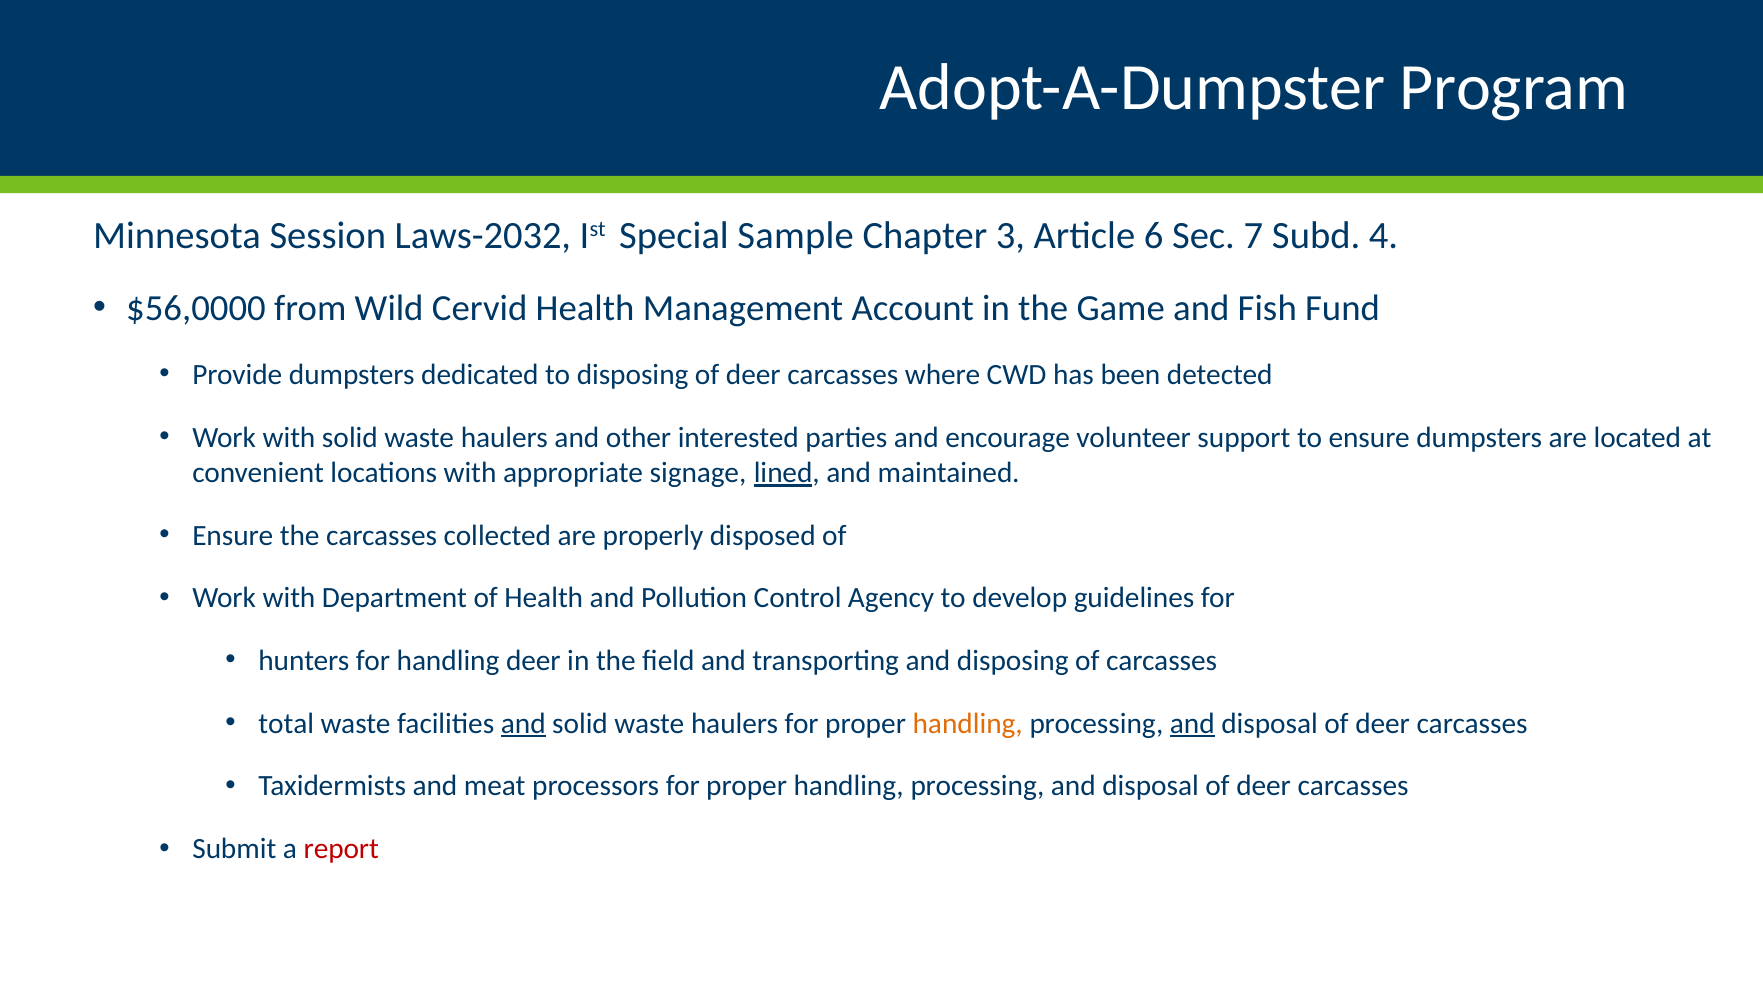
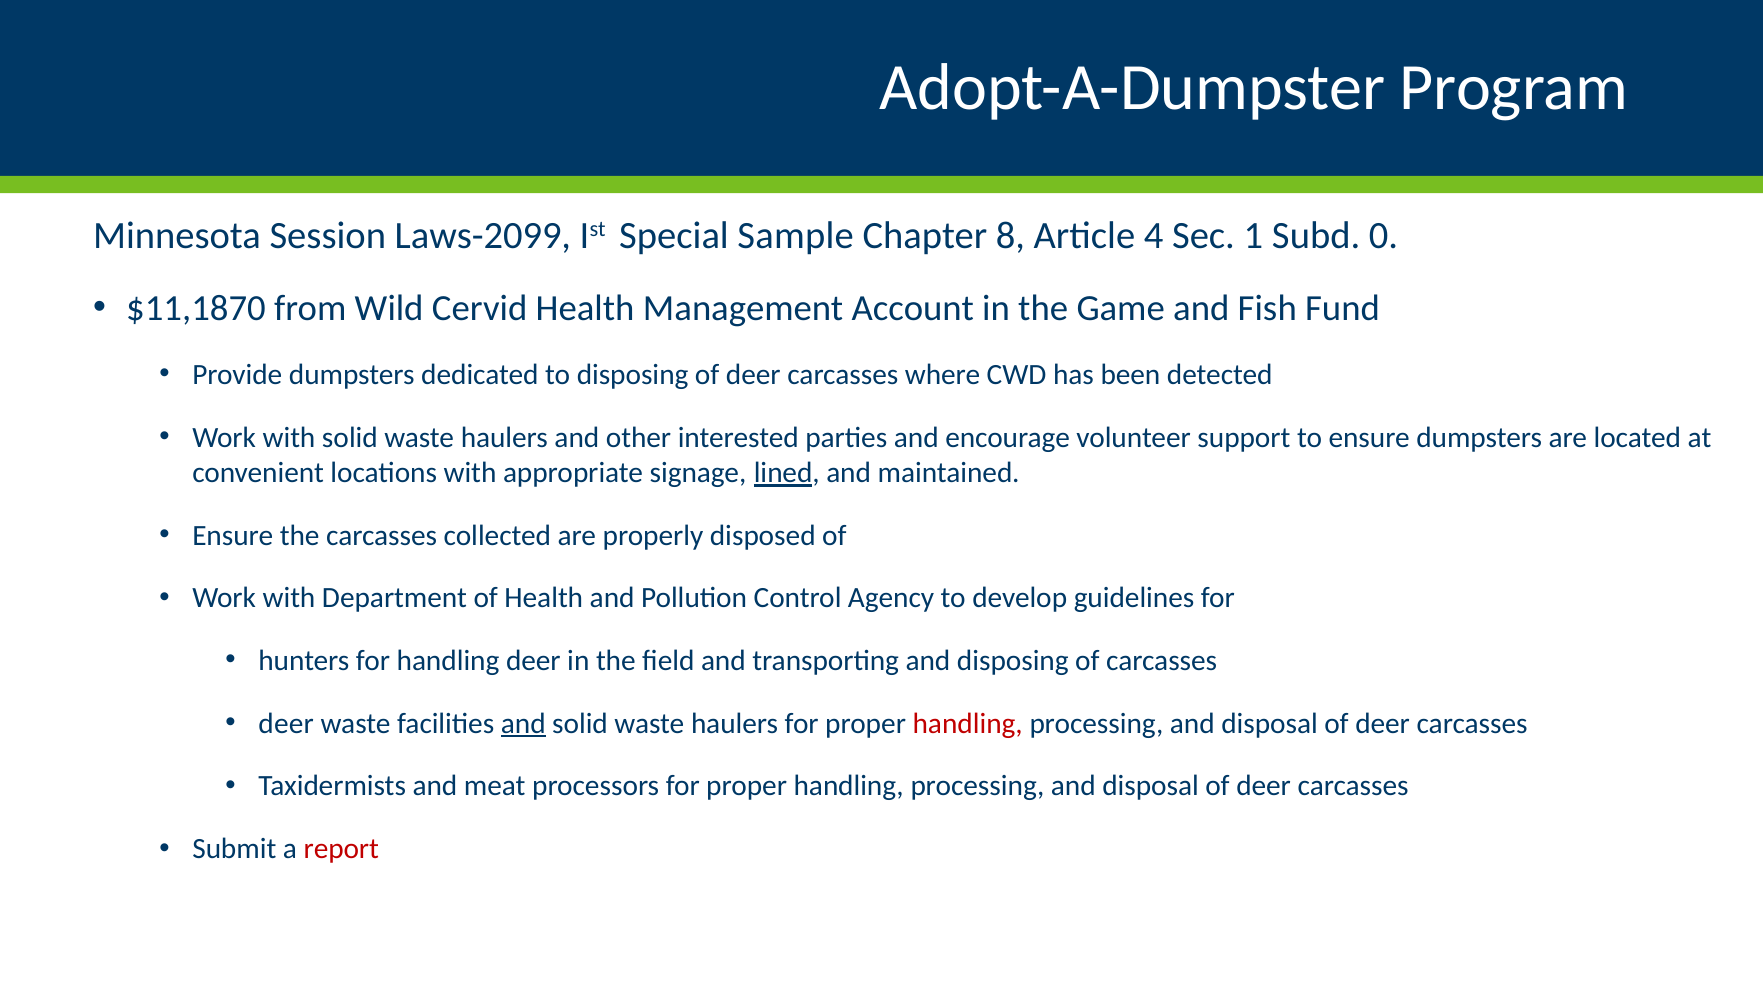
Laws-2032: Laws-2032 -> Laws-2099 (483, 235)
3: 3 -> 8 (1010, 235)
6: 6 -> 4 (1154, 235)
7: 7 -> 1 (1254, 235)
4: 4 -> 0 (1383, 235)
$56,0000: $56,0000 -> $11,1870 (196, 308)
total: total -> deer (286, 723)
handling colour: orange -> red (968, 723)
and underline: present -> none (1192, 723)
